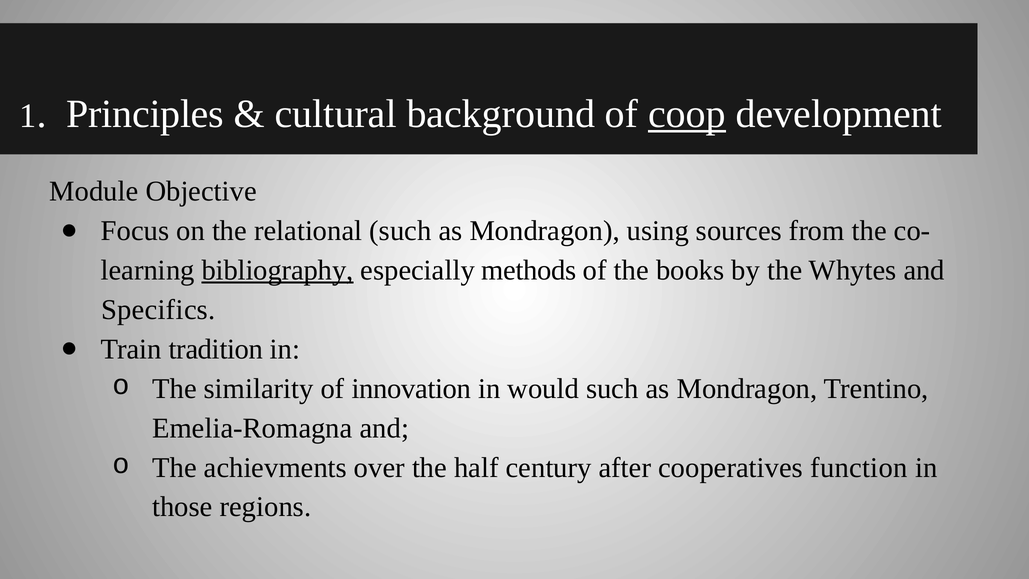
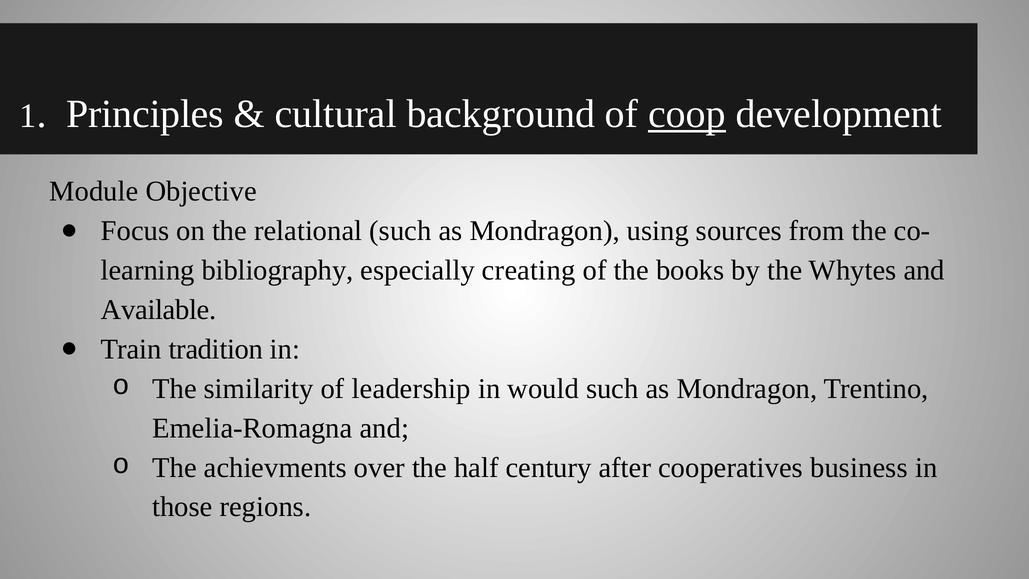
bibliography underline: present -> none (278, 270)
methods: methods -> creating (529, 270)
Specifics: Specifics -> Available (159, 310)
innovation: innovation -> leadership (411, 389)
function: function -> business (859, 467)
